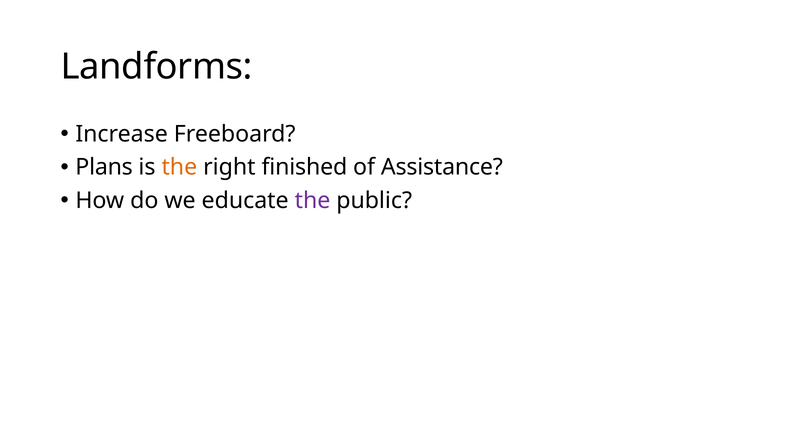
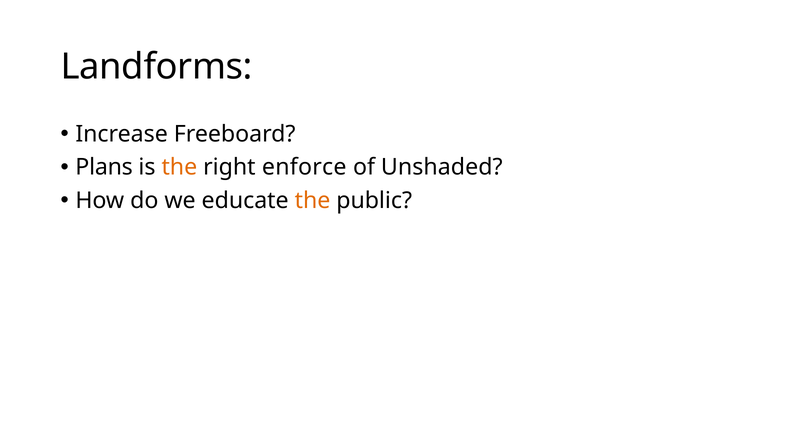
finished: finished -> enforce (304, 168)
Assistance: Assistance -> Unshaded (442, 168)
the colour: purple -> orange (313, 201)
